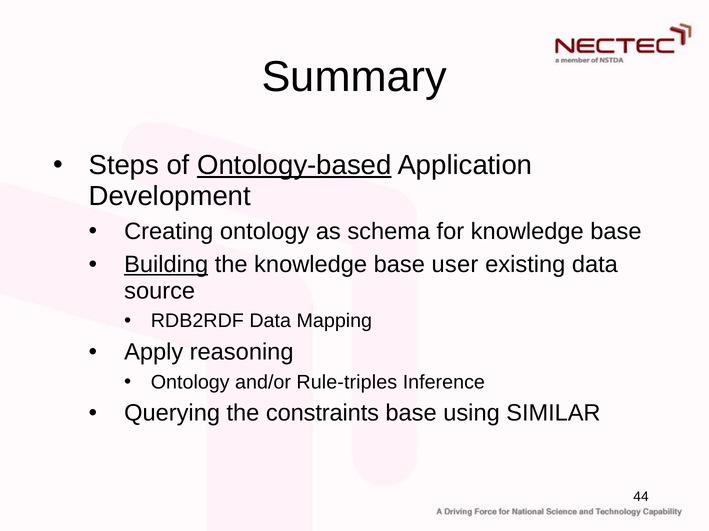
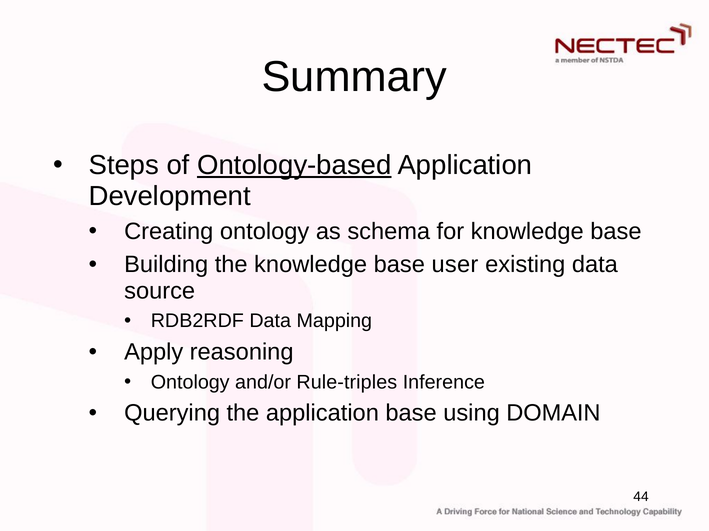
Building underline: present -> none (166, 265)
the constraints: constraints -> application (322, 414)
SIMILAR: SIMILAR -> DOMAIN (553, 414)
